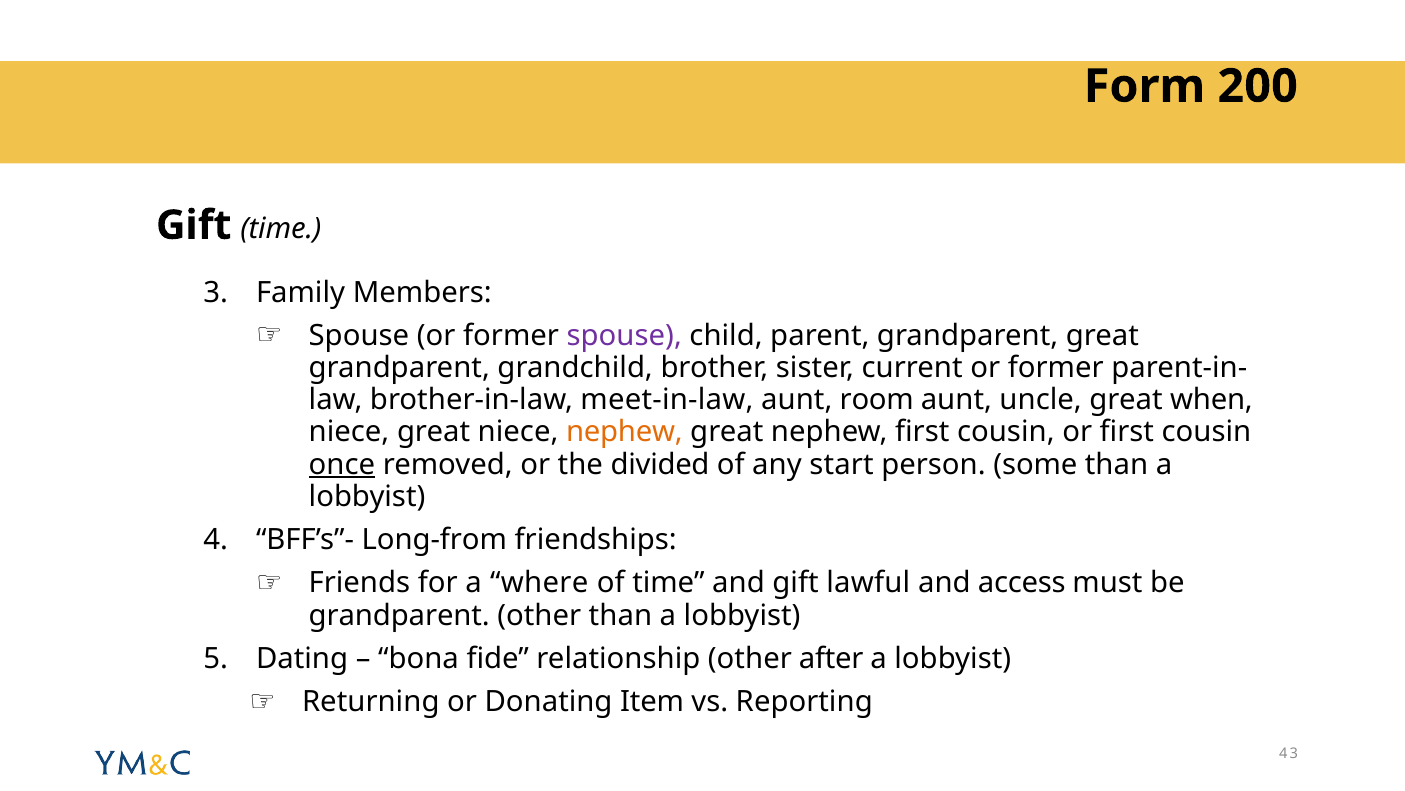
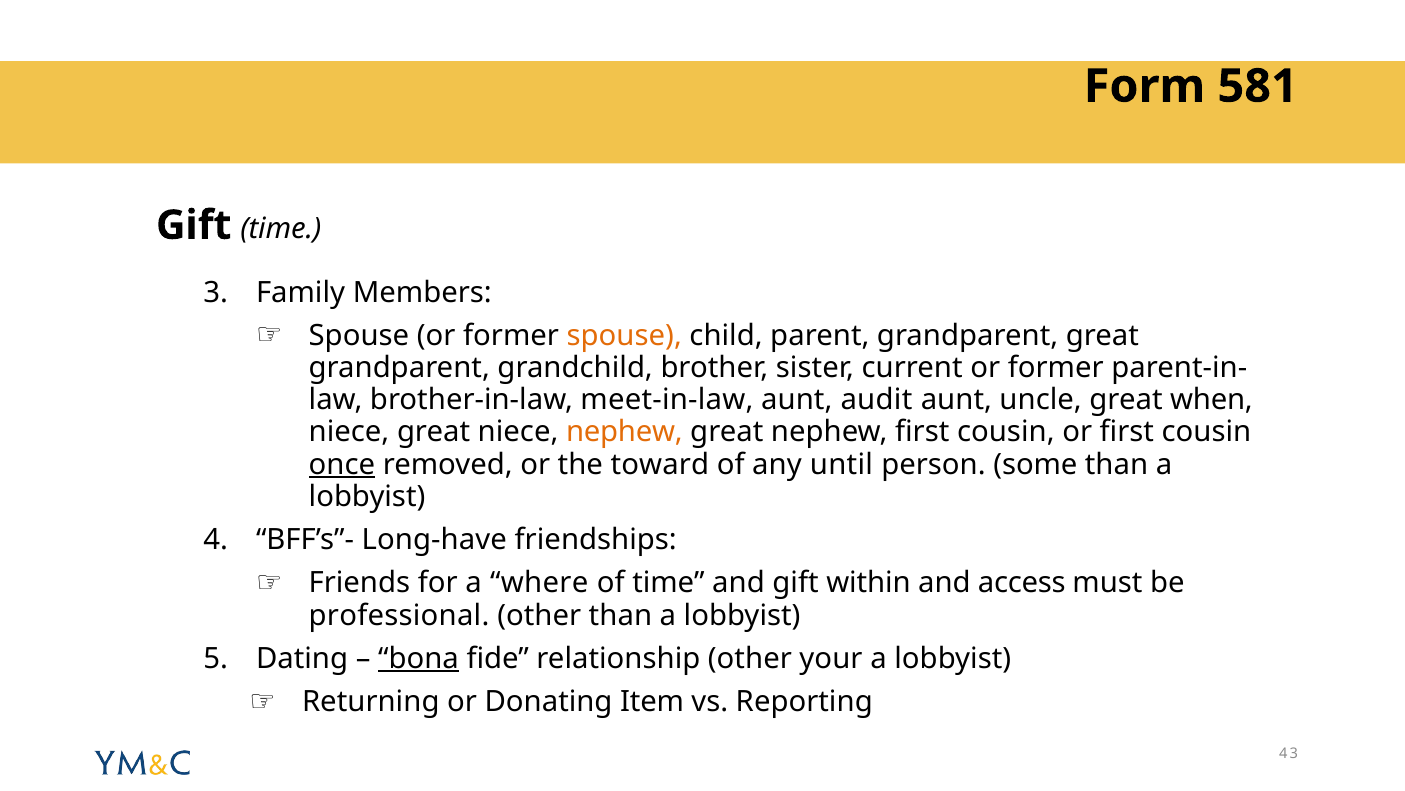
200: 200 -> 581 (1258, 86)
spouse colour: purple -> orange (624, 335)
room: room -> audit (876, 400)
divided: divided -> toward (660, 464)
start: start -> until (841, 464)
Long-from: Long-from -> Long-have (434, 539)
lawful: lawful -> within (868, 583)
grandparent: grandparent -> professional (399, 615)
bona underline: none -> present (418, 658)
after: after -> your (831, 658)
